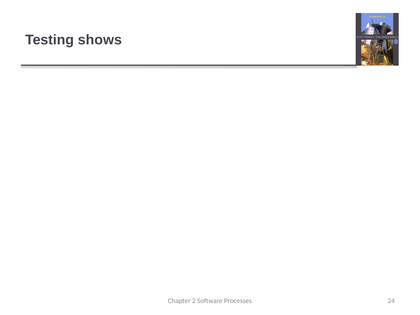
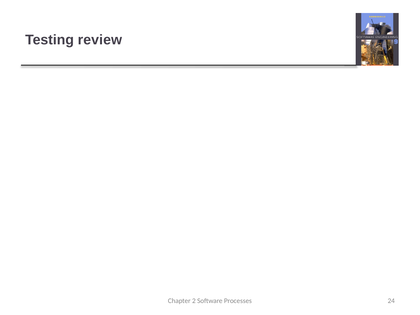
shows: shows -> review (100, 40)
